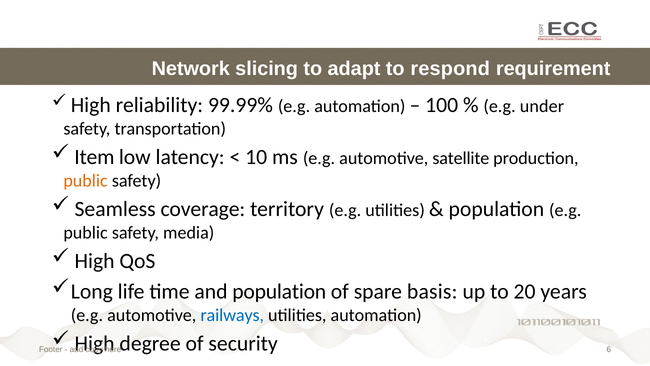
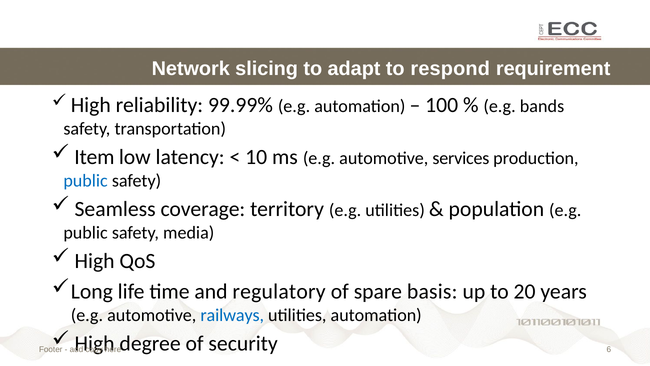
under: under -> bands (542, 106)
satellite: satellite -> services (461, 158)
public colour: orange -> blue (86, 181)
and population: population -> regulatory (279, 291)
